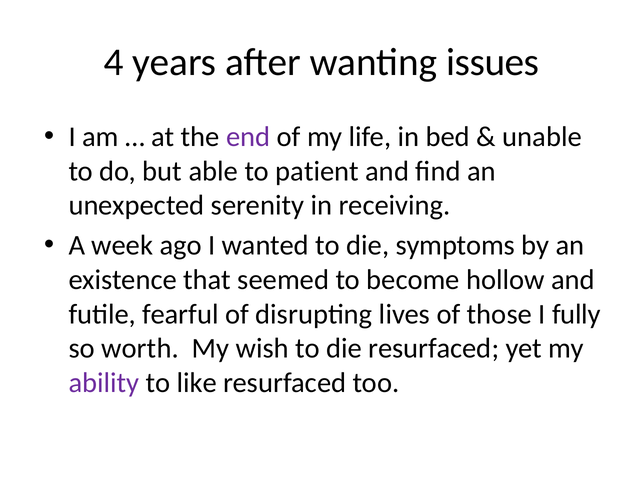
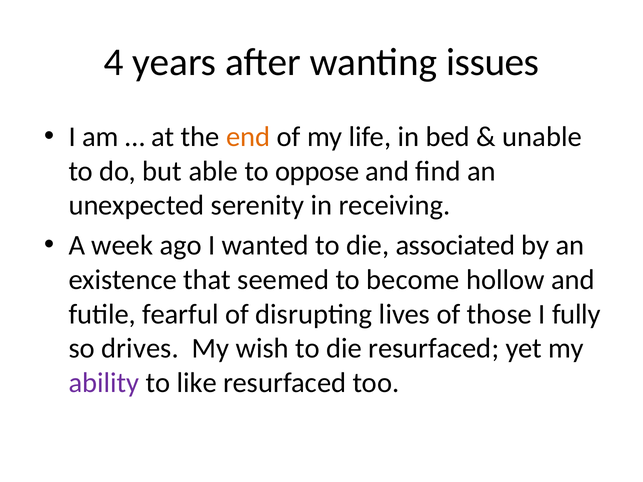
end colour: purple -> orange (248, 137)
patient: patient -> oppose (317, 171)
symptoms: symptoms -> associated (455, 246)
worth: worth -> drives (140, 349)
